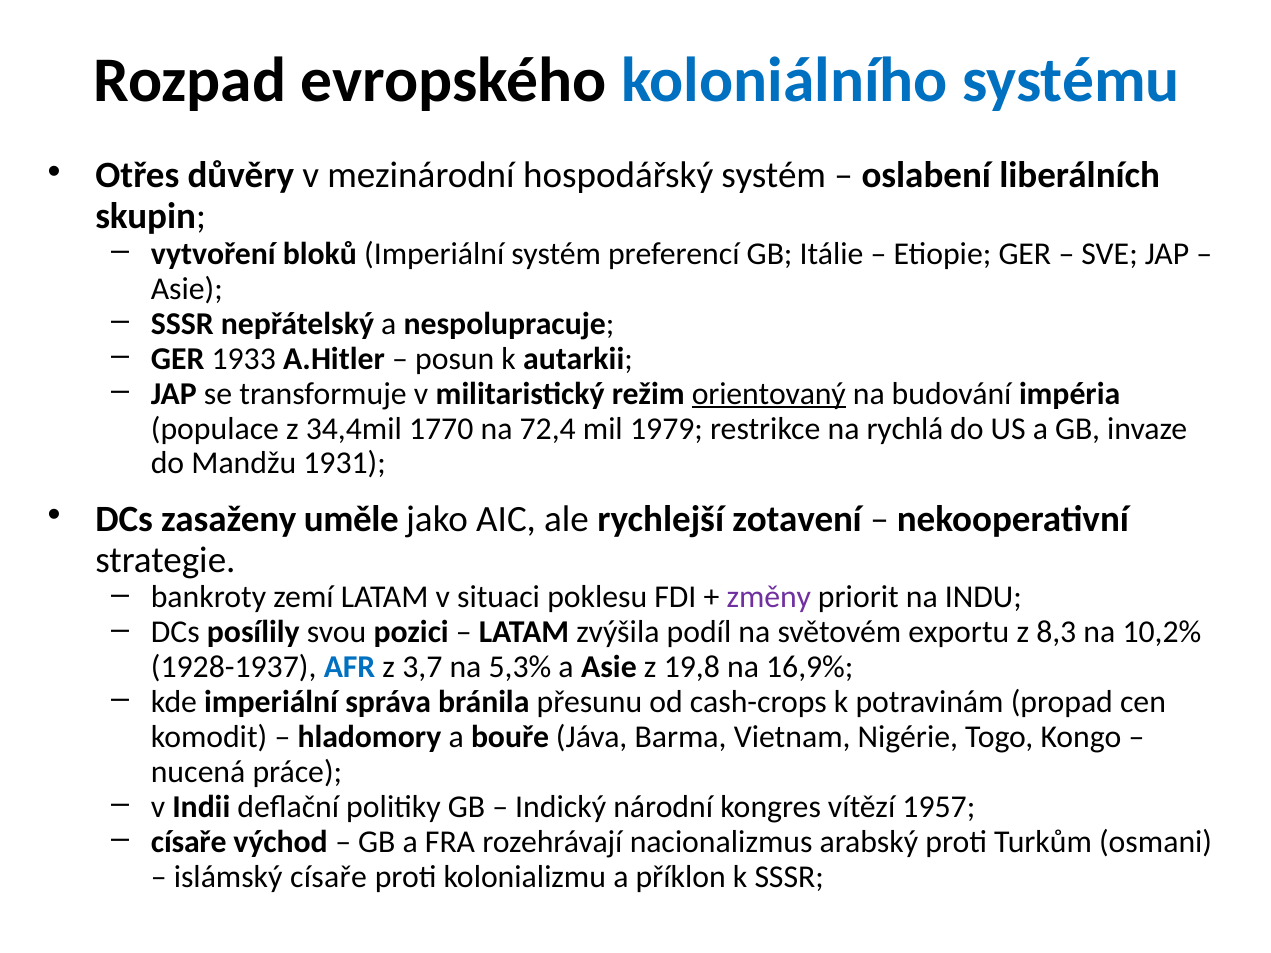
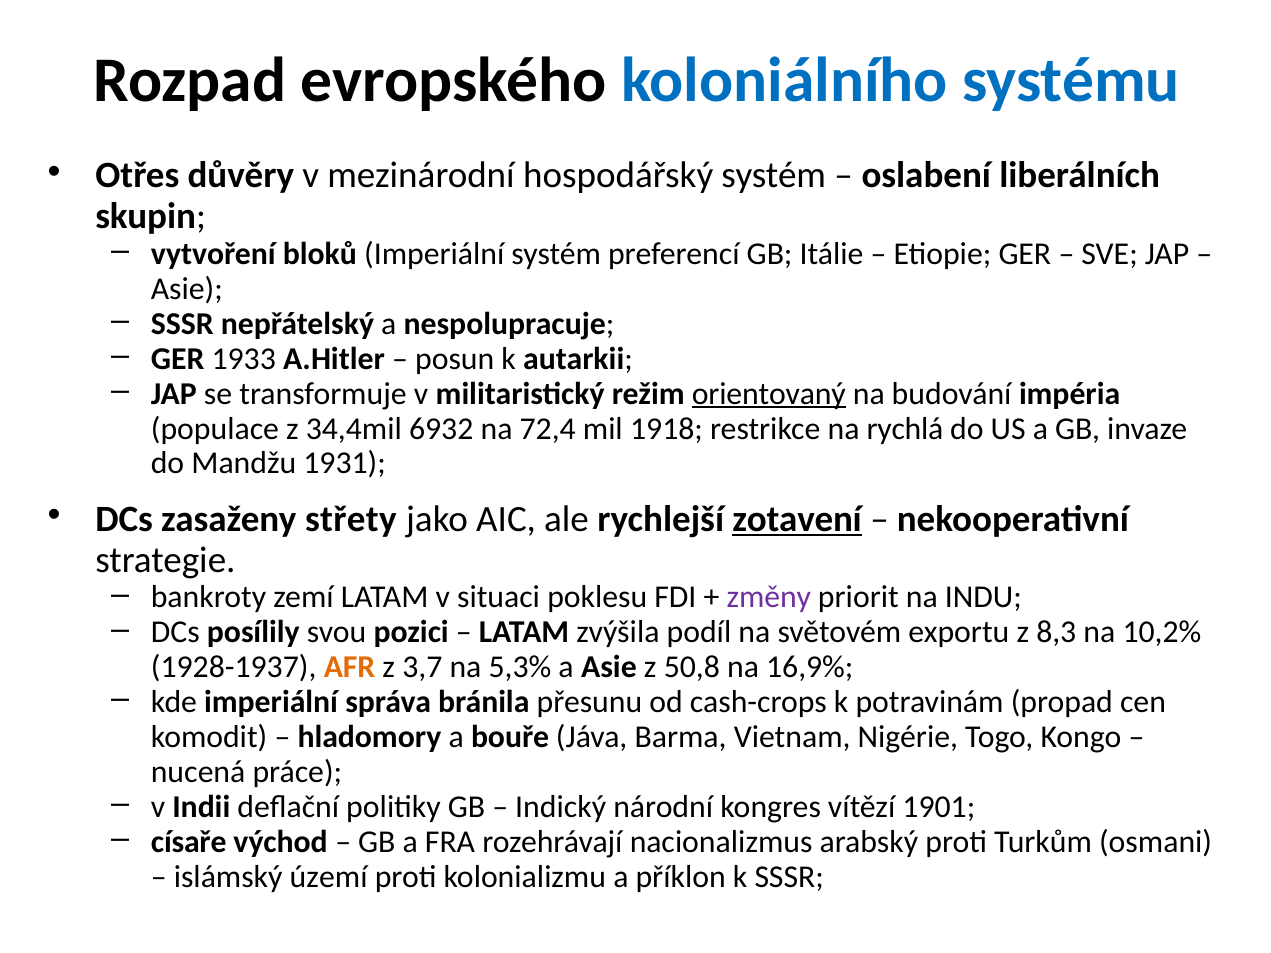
1770: 1770 -> 6932 (441, 429)
1979: 1979 -> 1918 (667, 429)
uměle: uměle -> střety (351, 519)
zotavení underline: none -> present (797, 519)
AFR colour: blue -> orange (350, 667)
19,8: 19,8 -> 50,8 (692, 667)
1957: 1957 -> 1901 (939, 807)
islámský císaře: císaře -> území (329, 877)
